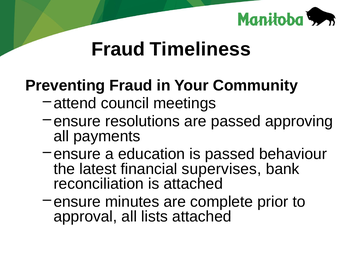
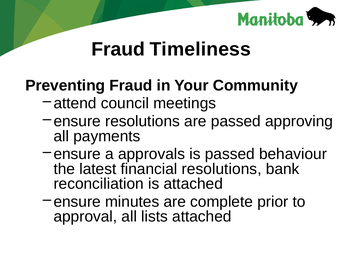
education: education -> approvals (152, 154)
financial supervises: supervises -> resolutions (222, 169)
